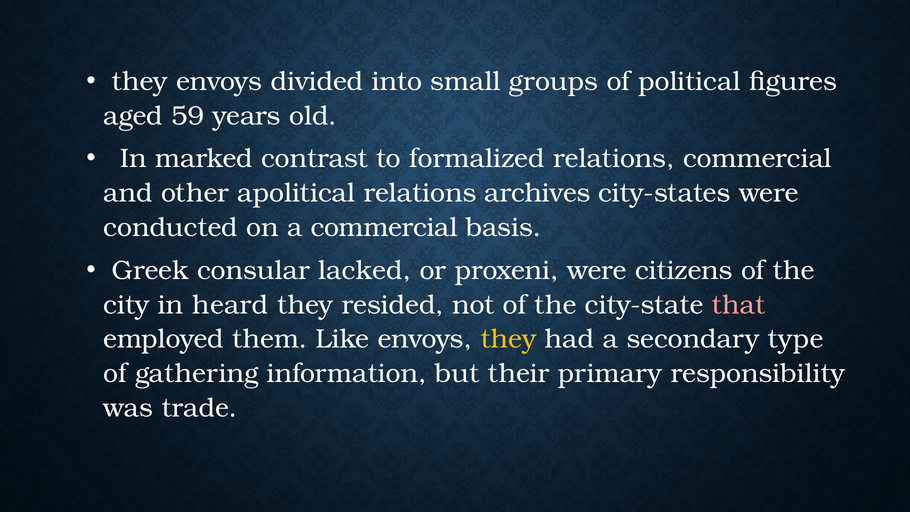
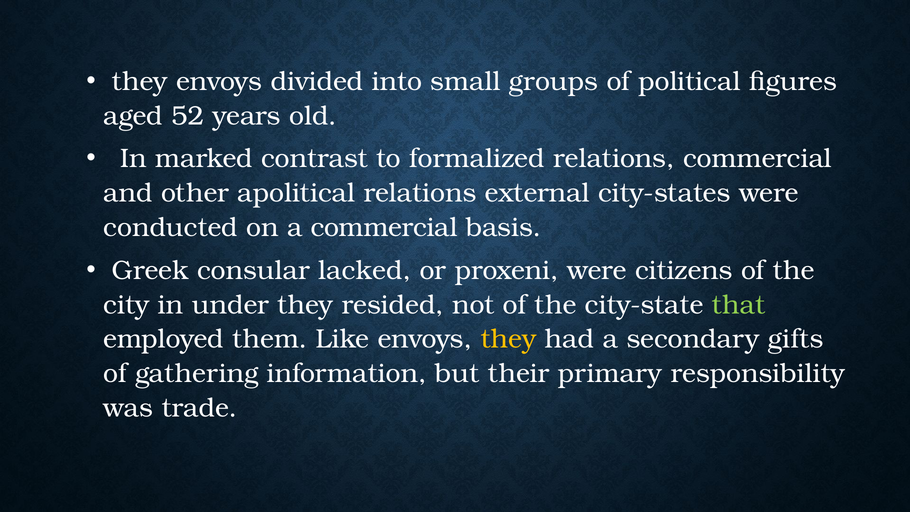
59: 59 -> 52 (188, 116)
archives: archives -> external (537, 193)
heard: heard -> under (231, 305)
that colour: pink -> light green (739, 305)
type: type -> gifts (796, 339)
